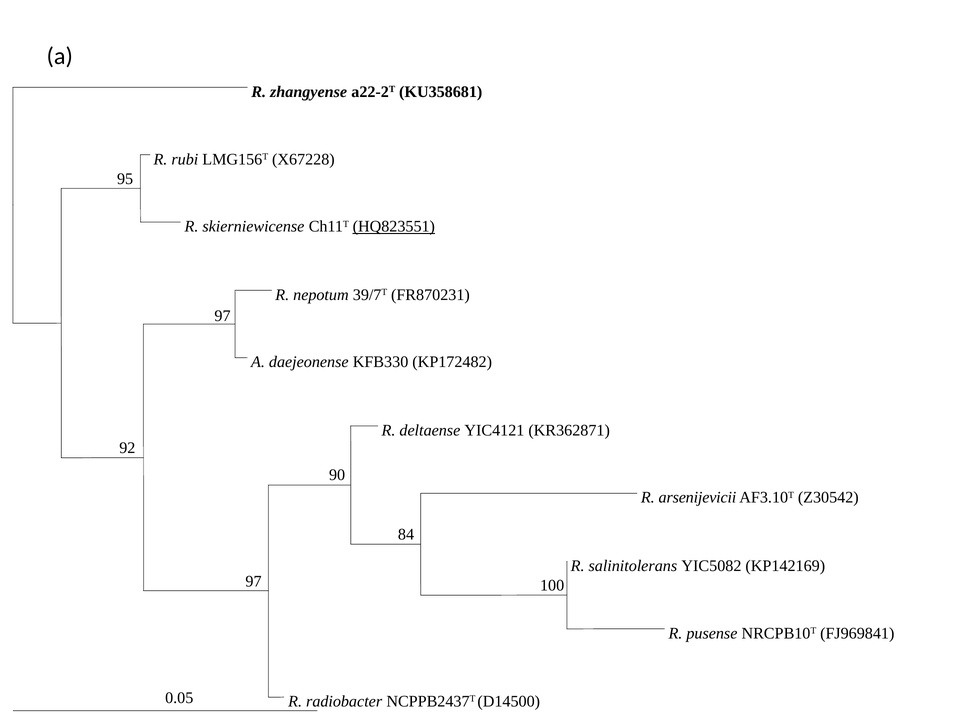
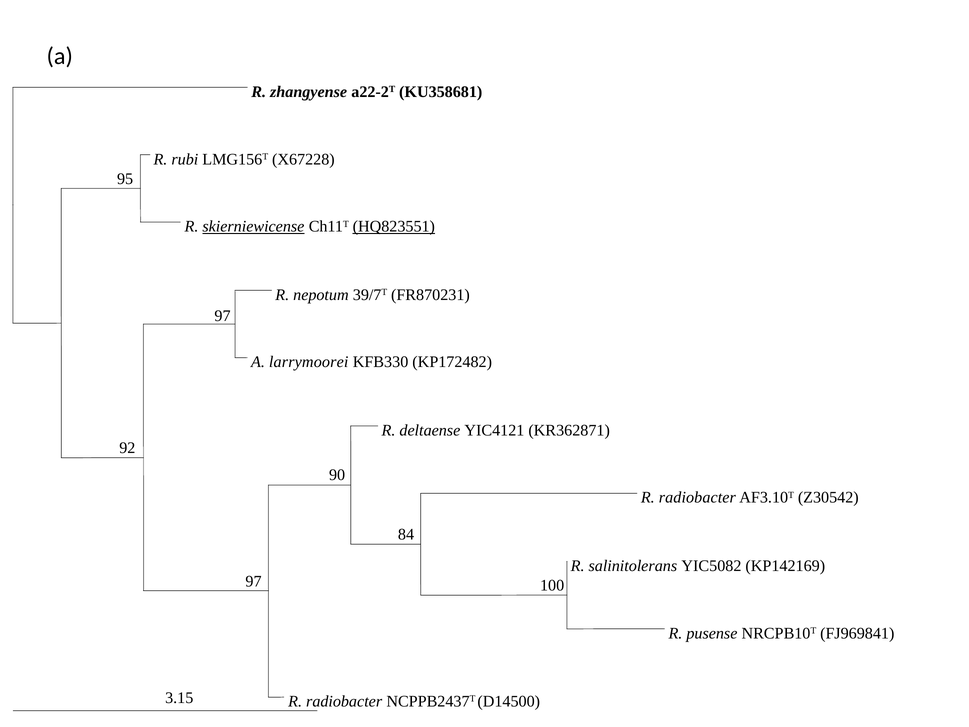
skierniewicense underline: none -> present (253, 226)
daejeonense: daejeonense -> larrymoorei (309, 362)
arsenijevicii: arsenijevicii -> radiobacter (697, 497)
0.05: 0.05 -> 3.15 (179, 698)
